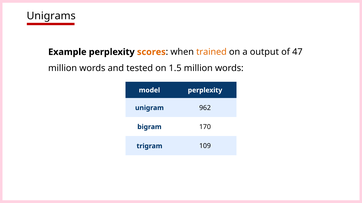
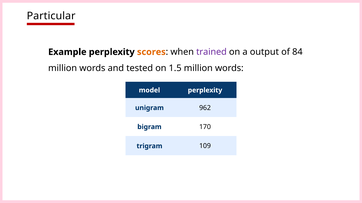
Unigrams: Unigrams -> Particular (51, 16)
trained colour: orange -> purple (211, 52)
47: 47 -> 84 (297, 52)
